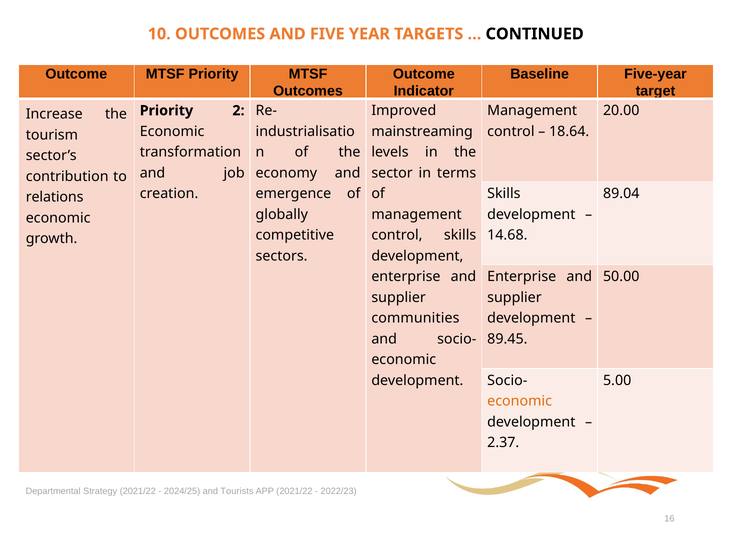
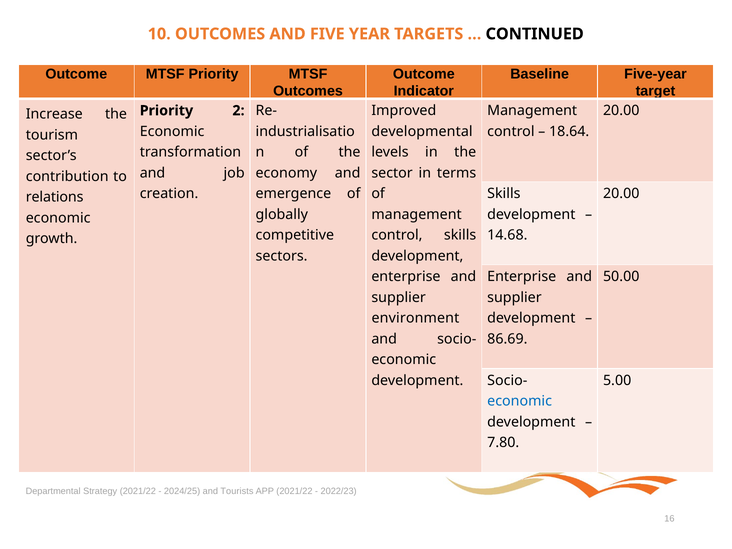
mainstreaming: mainstreaming -> developmental (422, 131)
89.04: 89.04 -> 20.00 (621, 194)
communities: communities -> environment (415, 318)
89.45: 89.45 -> 86.69 (507, 339)
economic colour: orange -> blue (520, 401)
2.37: 2.37 -> 7.80 (503, 443)
